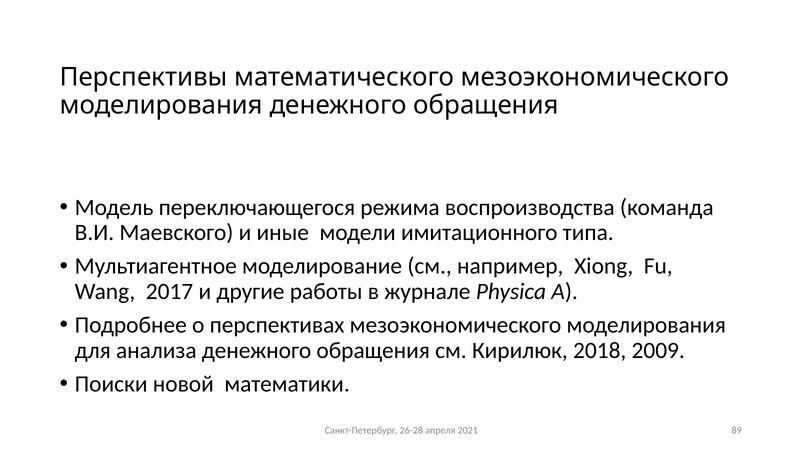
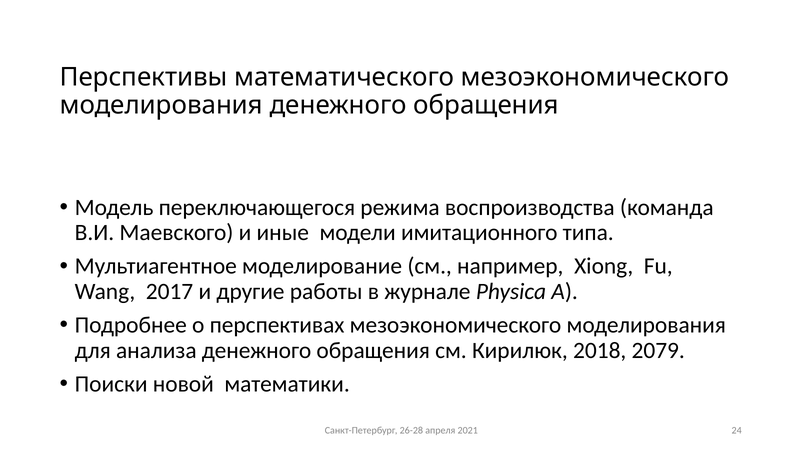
2009: 2009 -> 2079 (658, 351)
89: 89 -> 24 (737, 431)
